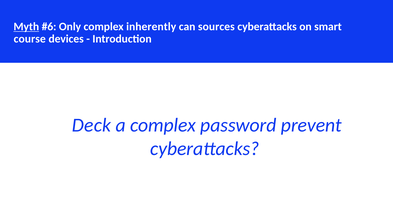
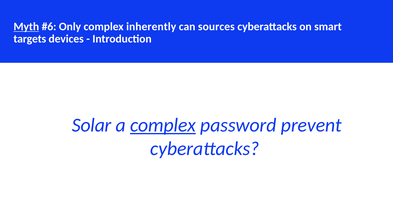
course: course -> targets (30, 39)
Deck: Deck -> Solar (92, 125)
complex underline: none -> present (163, 125)
